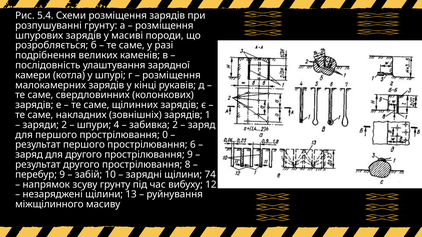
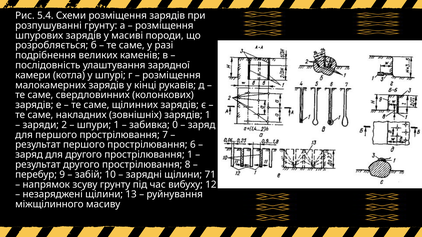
шпури 4: 4 -> 1 (116, 125)
забивка 2: 2 -> 0 (175, 125)
0: 0 -> 7 (165, 135)
прострілювання 9: 9 -> 1 (190, 155)
74: 74 -> 71 (210, 175)
